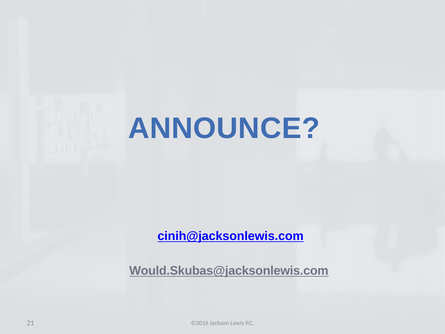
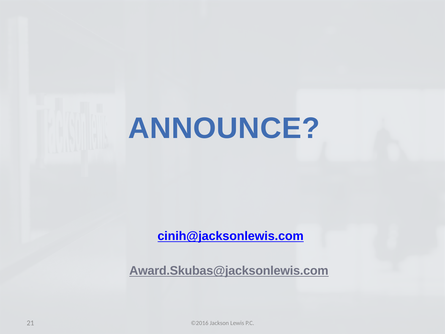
Would.Skubas@jacksonlewis.com: Would.Skubas@jacksonlewis.com -> Award.Skubas@jacksonlewis.com (229, 271)
